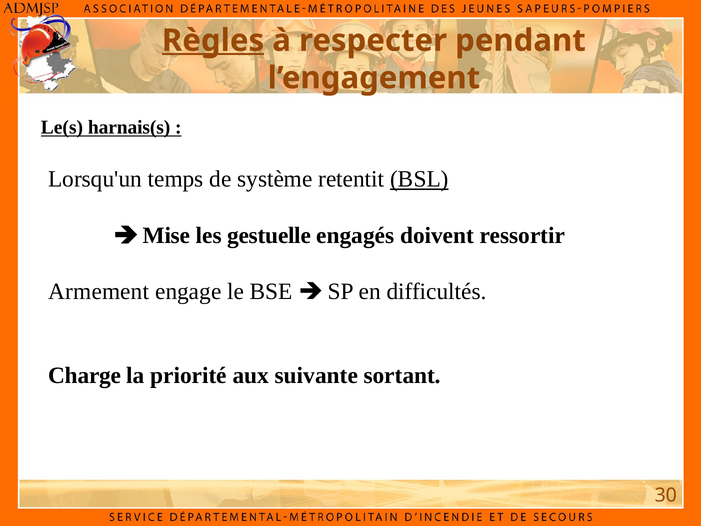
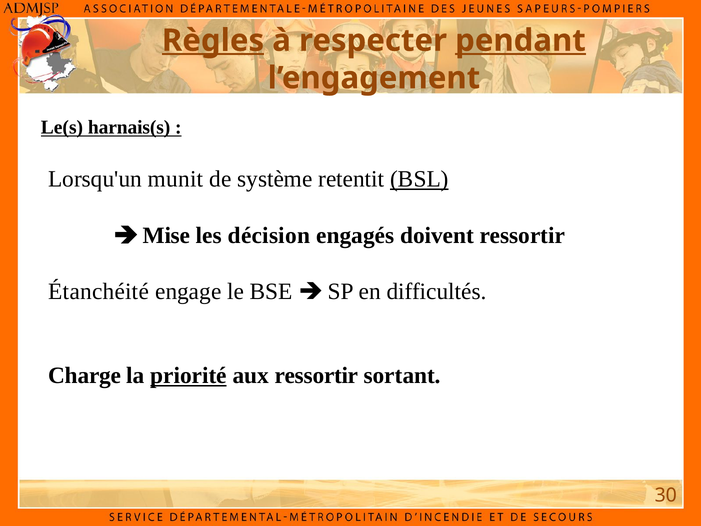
pendant underline: none -> present (520, 41)
temps: temps -> munit (176, 179)
gestuelle: gestuelle -> décision (269, 235)
Armement: Armement -> Étanchéité (99, 291)
priorité underline: none -> present (189, 375)
aux suivante: suivante -> ressortir (316, 375)
